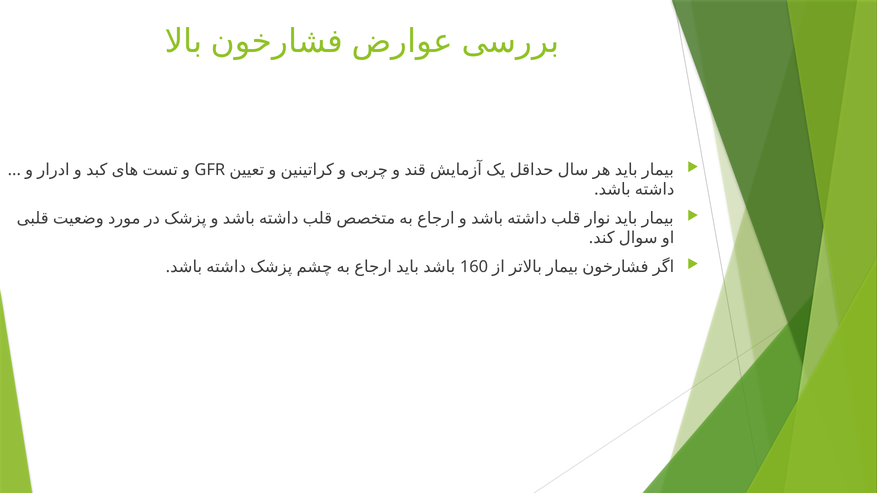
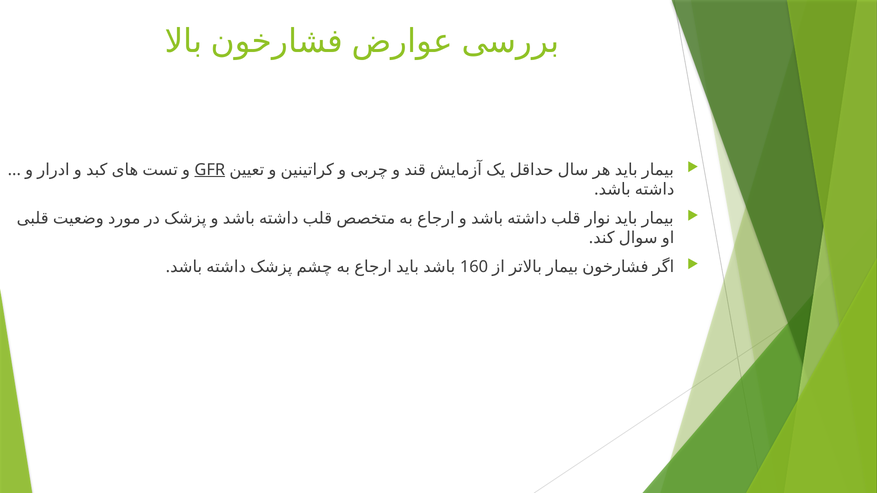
GFR underline: none -> present (210, 170)
